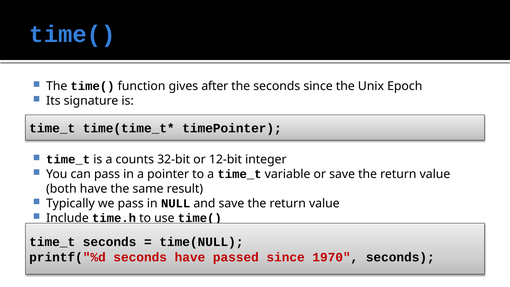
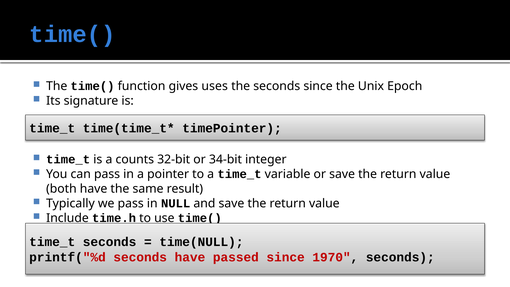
after: after -> uses (215, 86)
12-bit: 12-bit -> 34-bit (225, 160)
